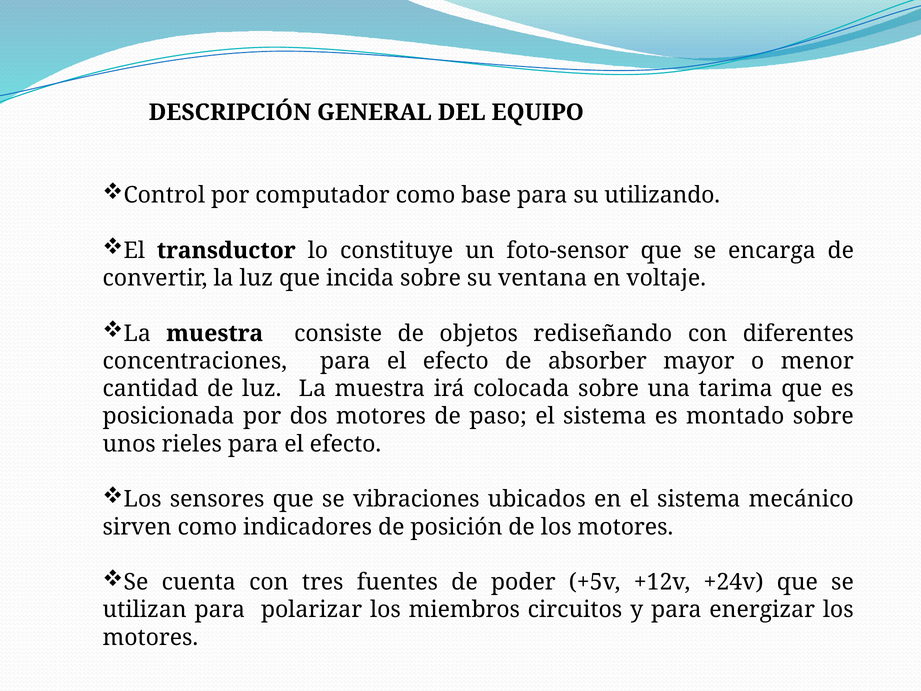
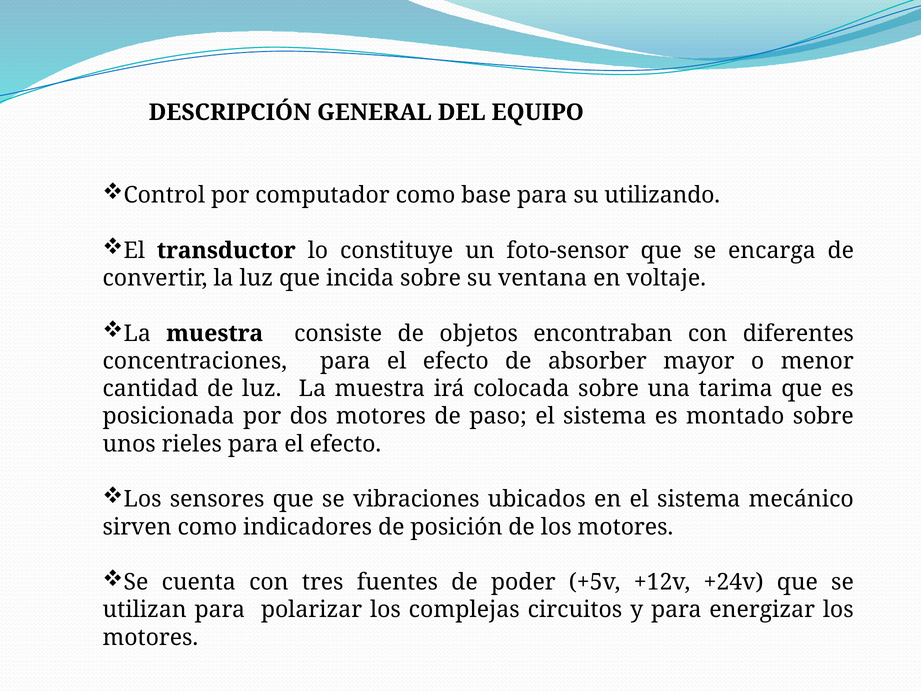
rediseñando: rediseñando -> encontraban (603, 333)
miembros: miembros -> complejas (464, 610)
